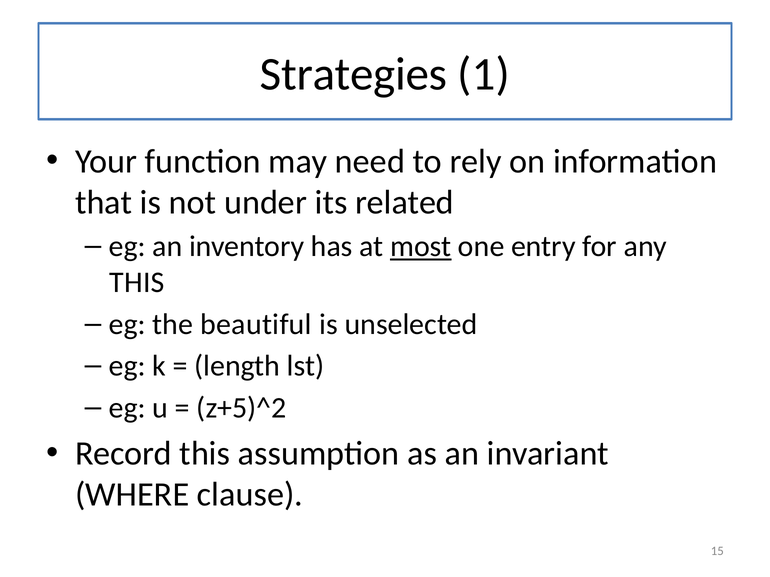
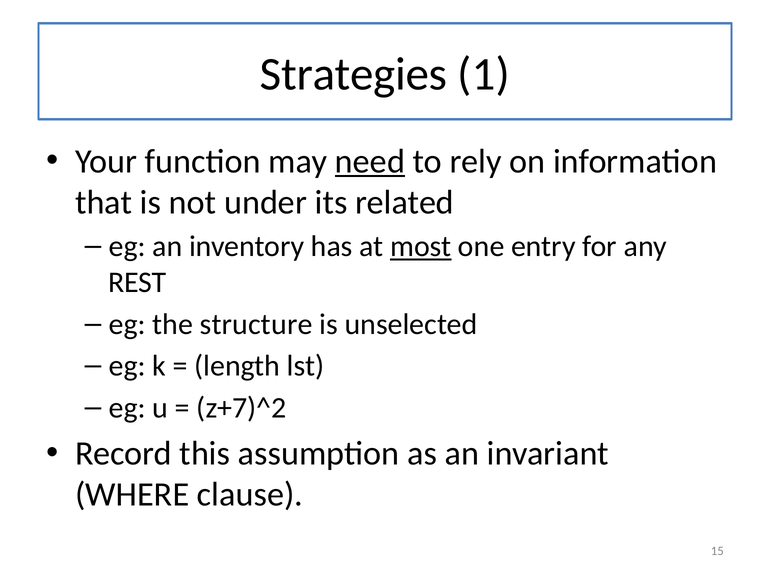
need underline: none -> present (370, 162)
THIS: THIS -> REST (137, 283)
beautiful: beautiful -> structure (256, 325)
z+5)^2: z+5)^2 -> z+7)^2 (241, 408)
